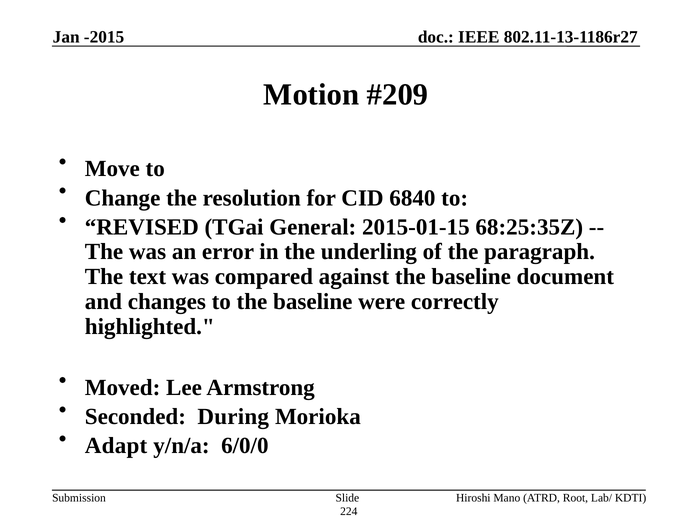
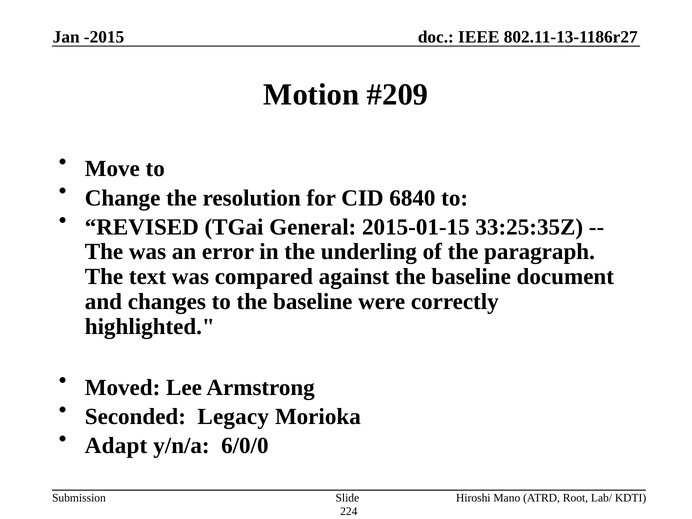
68:25:35Z: 68:25:35Z -> 33:25:35Z (529, 227)
During: During -> Legacy (233, 416)
